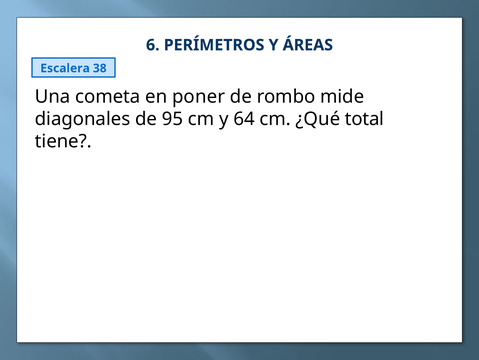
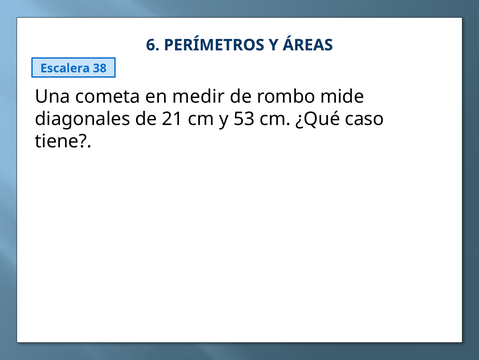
poner: poner -> medir (199, 96)
95: 95 -> 21 (173, 119)
64: 64 -> 53 (244, 119)
total: total -> caso (364, 119)
